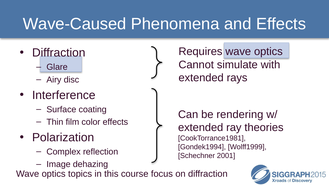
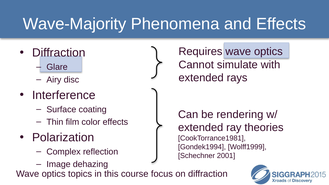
Wave-Caused: Wave-Caused -> Wave-Majority (75, 24)
